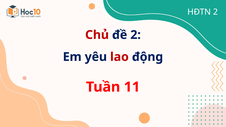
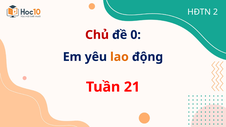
đề 2: 2 -> 0 (136, 35)
lao colour: red -> orange (119, 57)
11: 11 -> 21 (132, 87)
